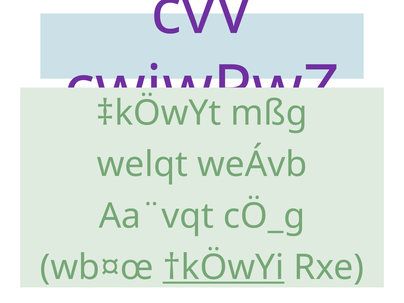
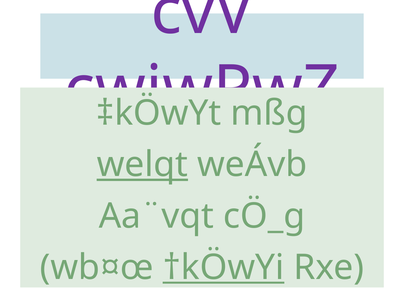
welqt underline: none -> present (142, 165)
